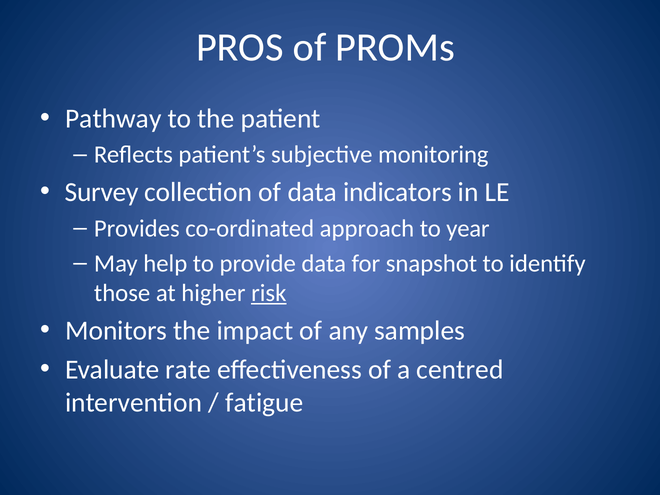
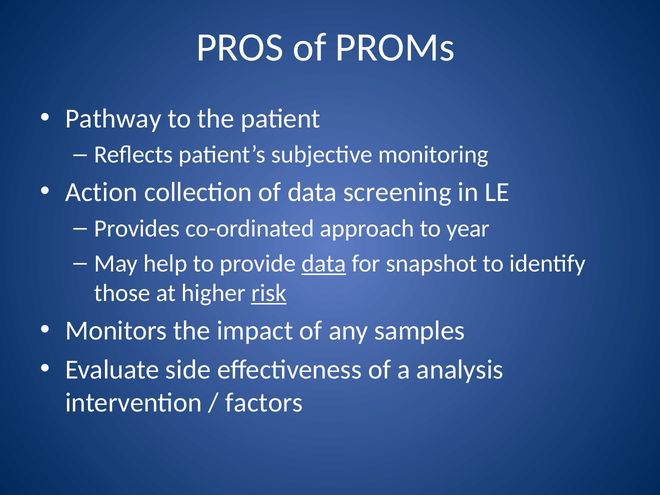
Survey: Survey -> Action (101, 192)
indicators: indicators -> screening (397, 192)
data underline: none -> present (324, 263)
rate: rate -> side (188, 369)
centred: centred -> analysis (460, 369)
fatigue: fatigue -> factors (264, 402)
